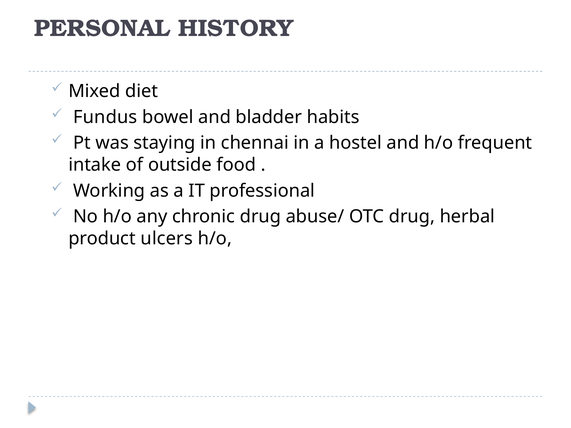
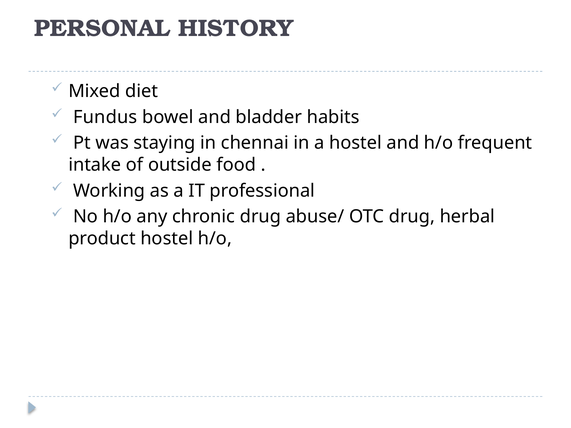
product ulcers: ulcers -> hostel (167, 239)
